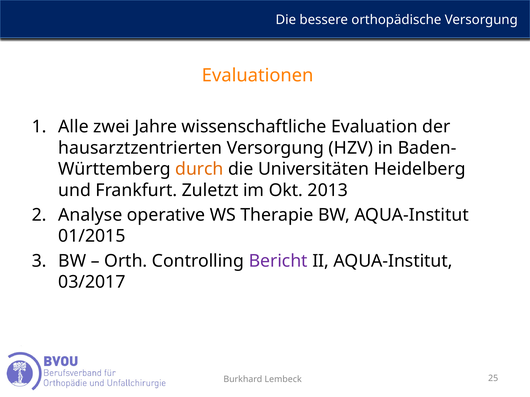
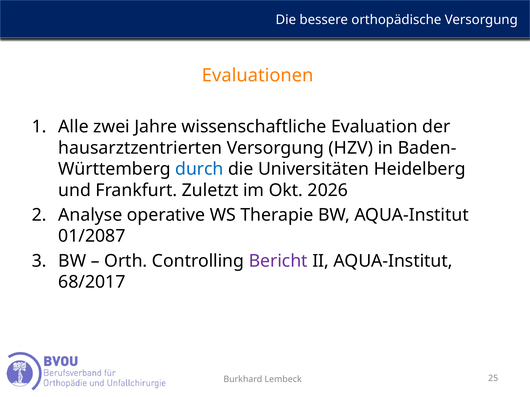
durch colour: orange -> blue (199, 169)
2013: 2013 -> 2026 (328, 191)
01/2015: 01/2015 -> 01/2087 (92, 236)
03/2017: 03/2017 -> 68/2017 (92, 282)
